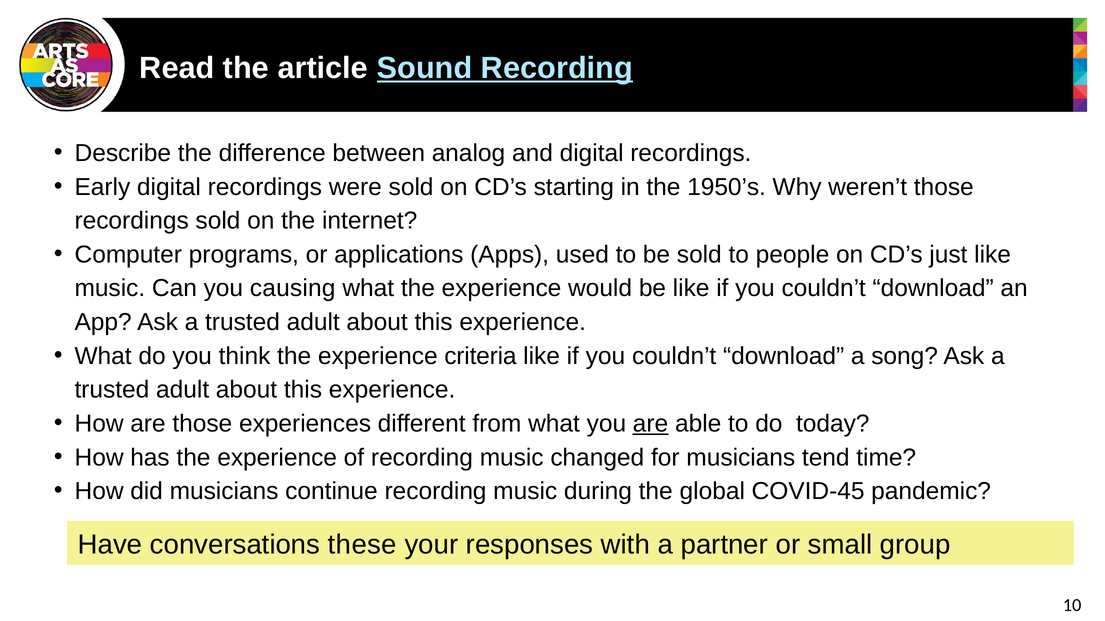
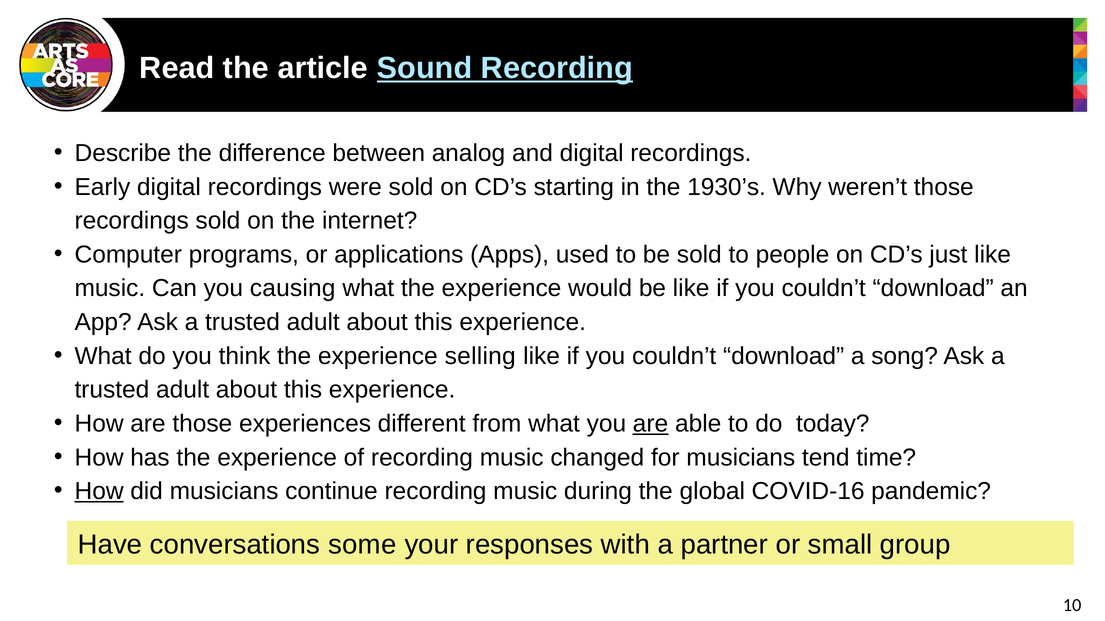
1950’s: 1950’s -> 1930’s (727, 187)
criteria: criteria -> selling (480, 356)
How underline: none -> present (99, 492)
COVID-45: COVID-45 -> COVID-16 (808, 492)
these: these -> some (362, 545)
